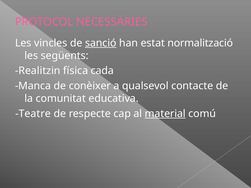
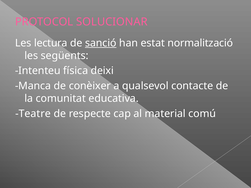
NECESSÀRIES: NECESSÀRIES -> SOLUCIONAR (112, 22)
vincles: vincles -> lectura (51, 43)
Realitzin: Realitzin -> Intenteu (38, 71)
cada: cada -> deixi (102, 71)
material underline: present -> none (165, 114)
